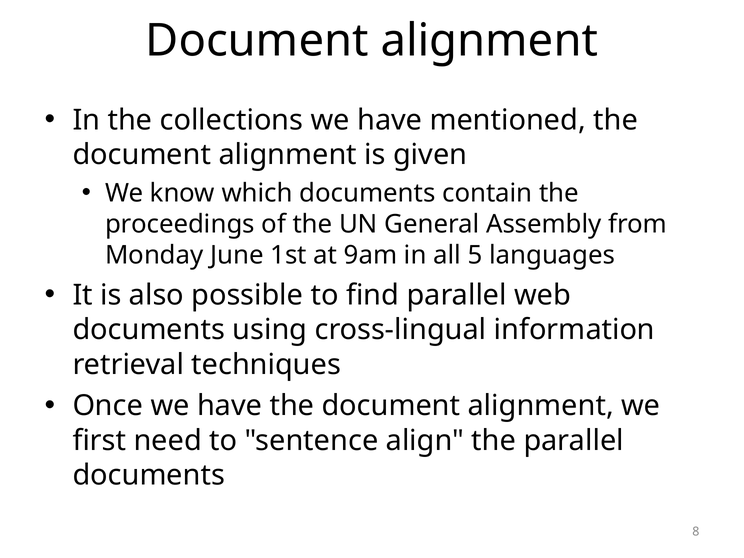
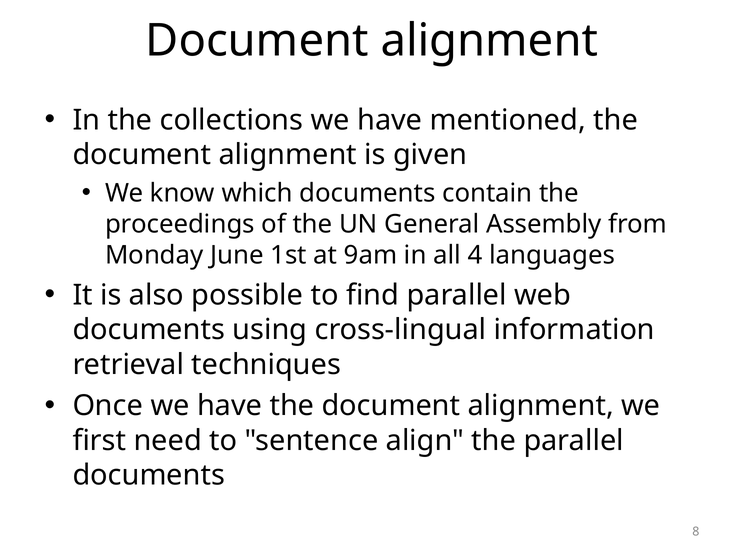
5: 5 -> 4 (475, 255)
